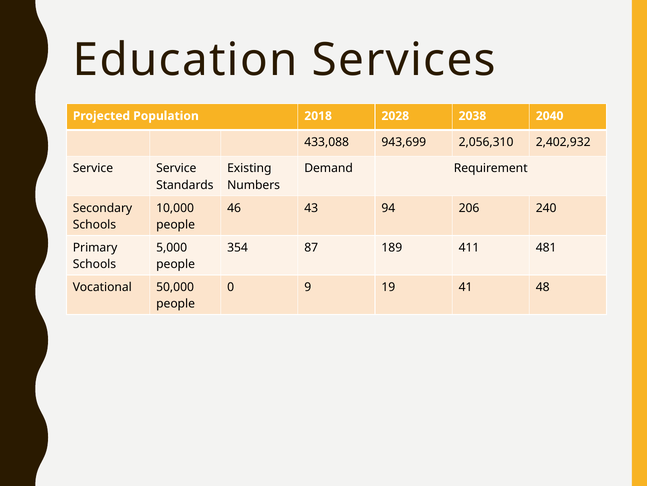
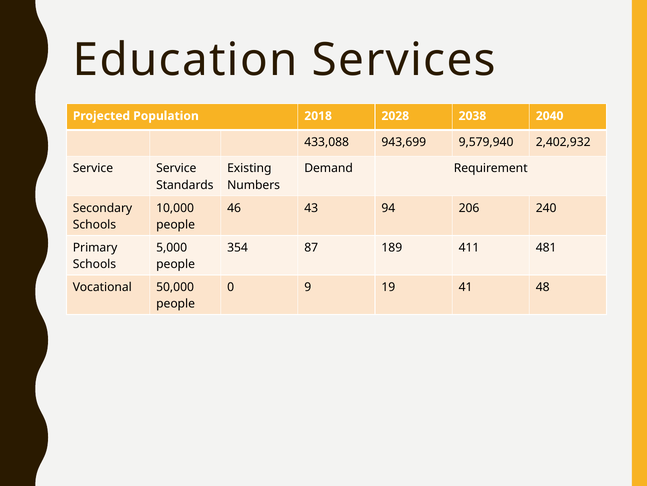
2,056,310: 2,056,310 -> 9,579,940 (486, 142)
